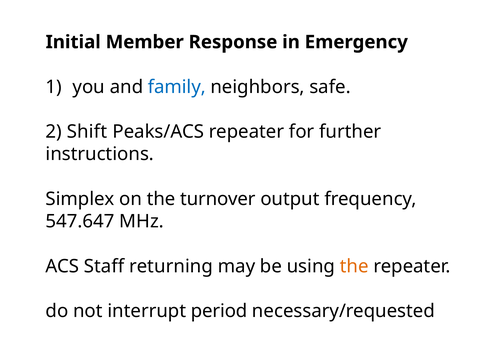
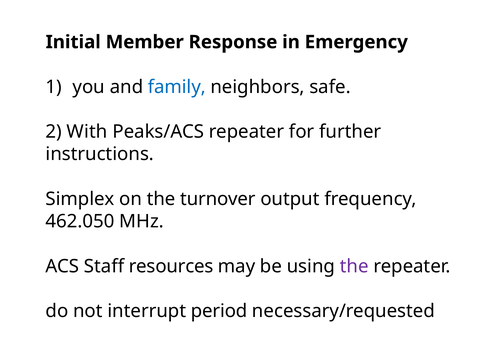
Shift: Shift -> With (87, 132)
547.647: 547.647 -> 462.050 (80, 221)
returning: returning -> resources (171, 266)
the colour: orange -> purple (354, 266)
